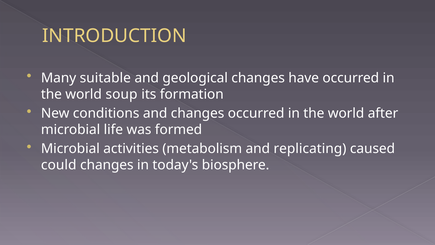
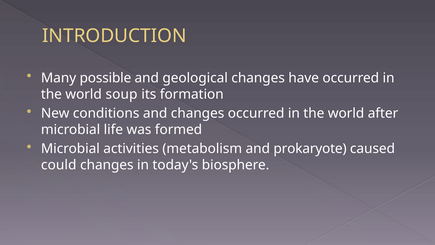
suitable: suitable -> possible (105, 78)
replicating: replicating -> prokaryote (310, 149)
